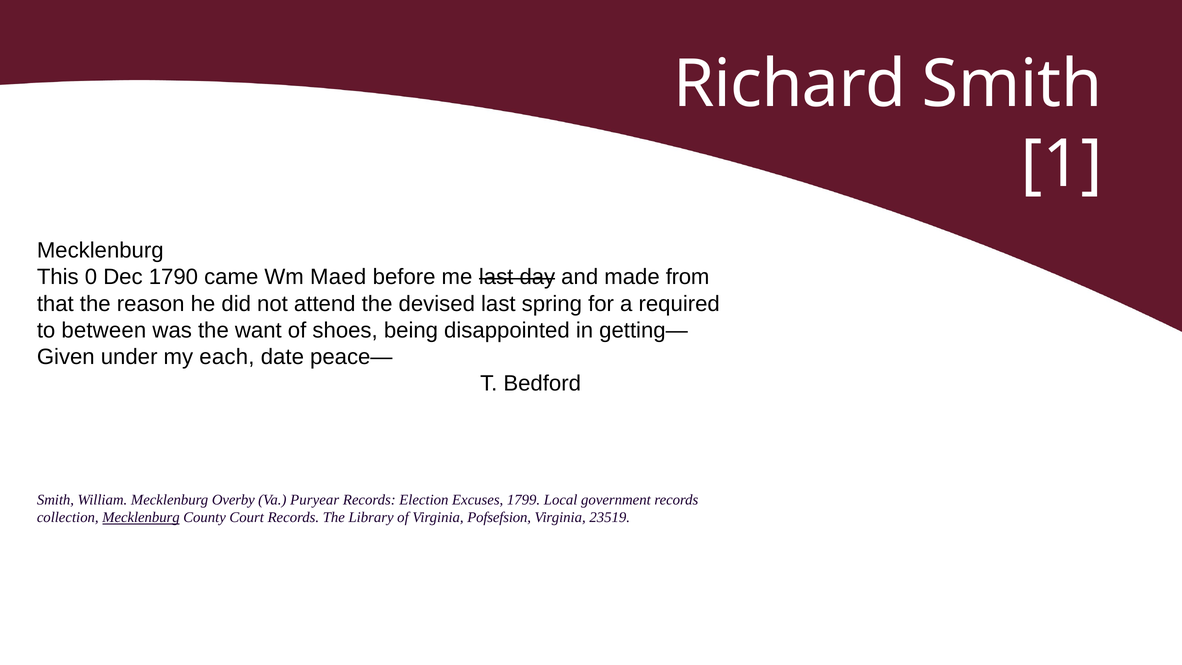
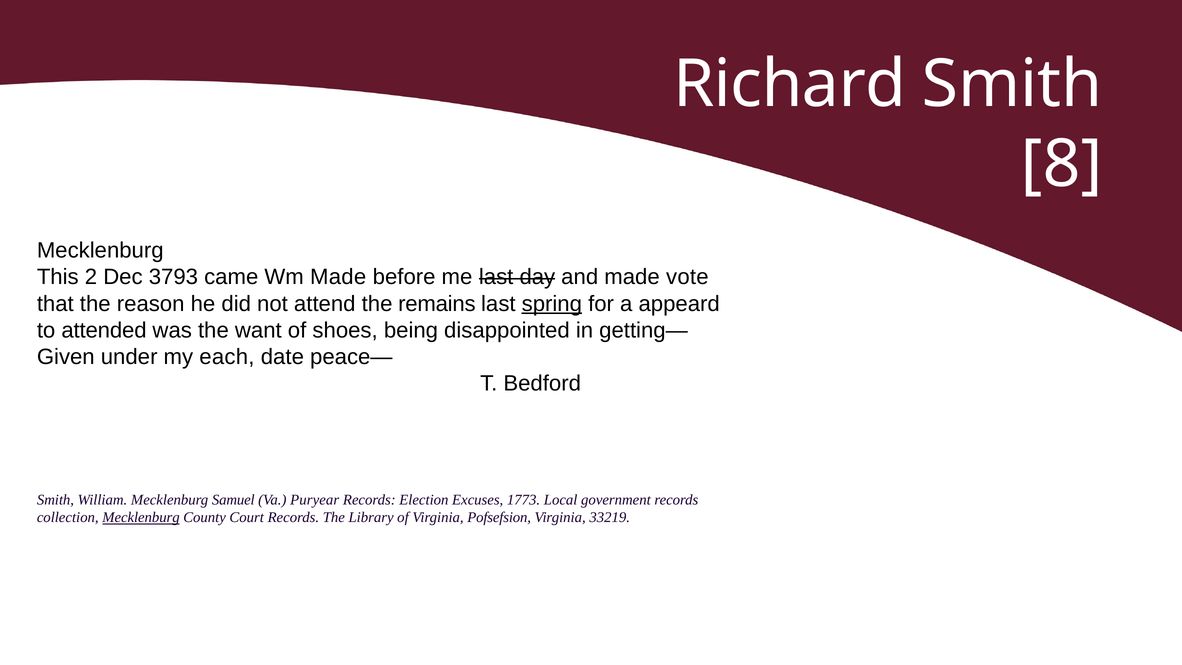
1: 1 -> 8 (1062, 164)
0: 0 -> 2 (91, 277)
1790: 1790 -> 3793 (173, 277)
Wm Maed: Maed -> Made (338, 277)
from: from -> vote (687, 277)
devised: devised -> remains (437, 304)
spring underline: none -> present (552, 304)
required: required -> appeard (679, 304)
between: between -> attended (104, 330)
Overby: Overby -> Samuel (233, 500)
1799: 1799 -> 1773 (524, 500)
23519: 23519 -> 33219 (610, 517)
